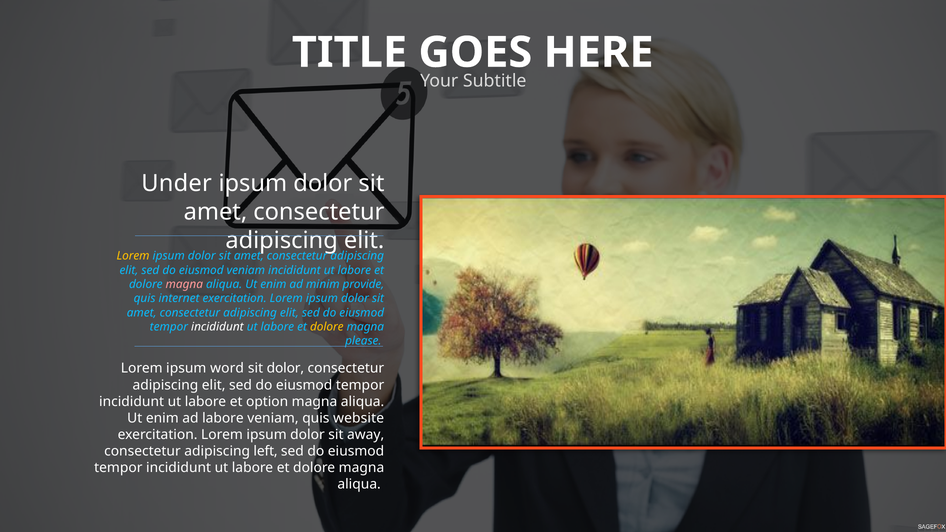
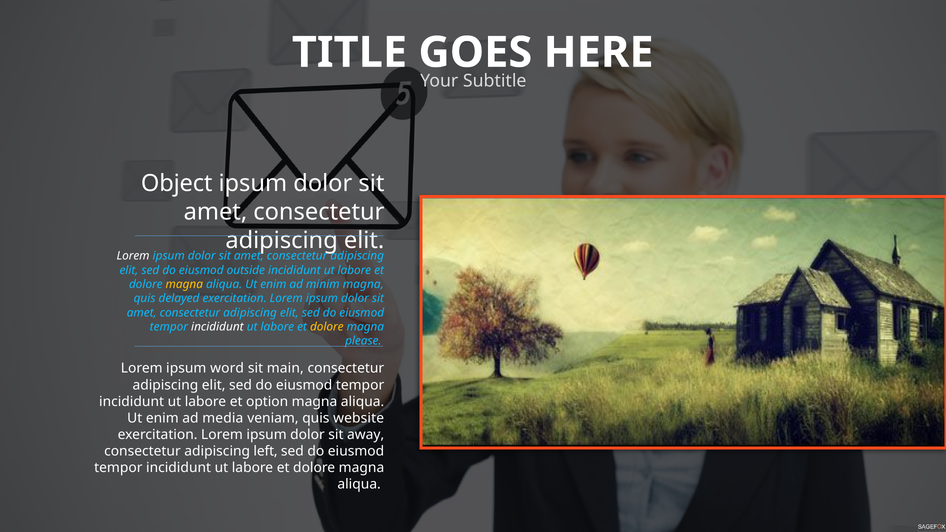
Under: Under -> Object (177, 184)
Lorem colour: yellow -> white (133, 256)
eiusmod veniam: veniam -> outside (246, 270)
magna colour: pink -> yellow (184, 284)
minim provide: provide -> magna (363, 284)
internet: internet -> delayed (179, 299)
sit dolor: dolor -> main (285, 368)
ad labore: labore -> media (223, 418)
